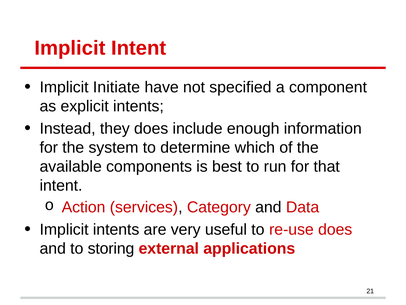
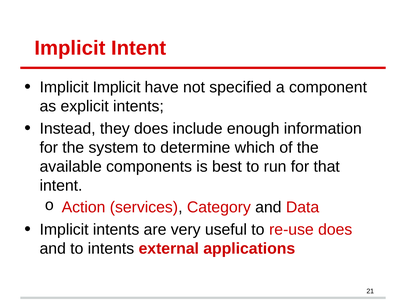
Implicit Initiate: Initiate -> Implicit (117, 87)
to storing: storing -> intents (111, 248)
